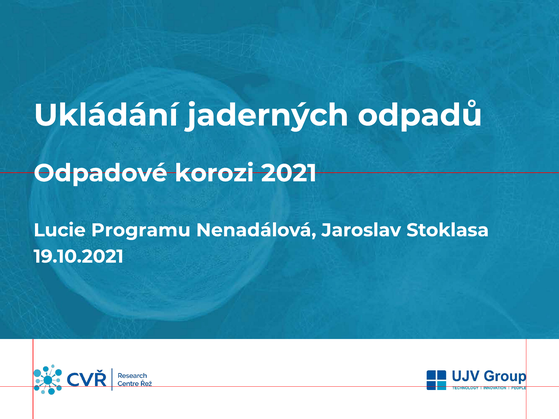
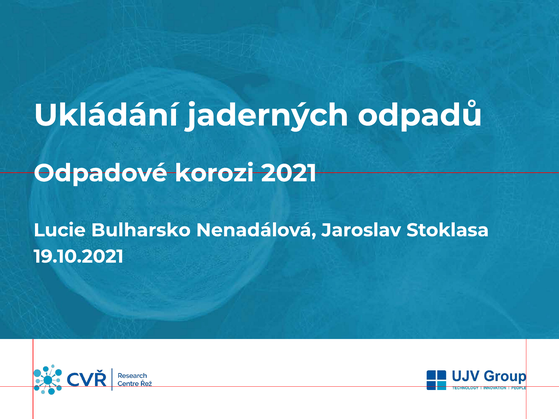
Programu: Programu -> Bulharsko (141, 230)
